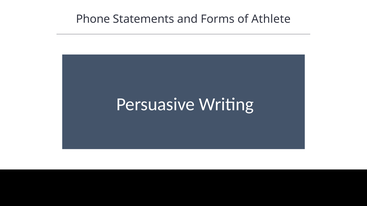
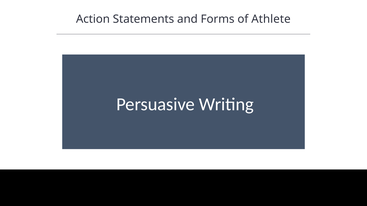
Phone: Phone -> Action (93, 19)
